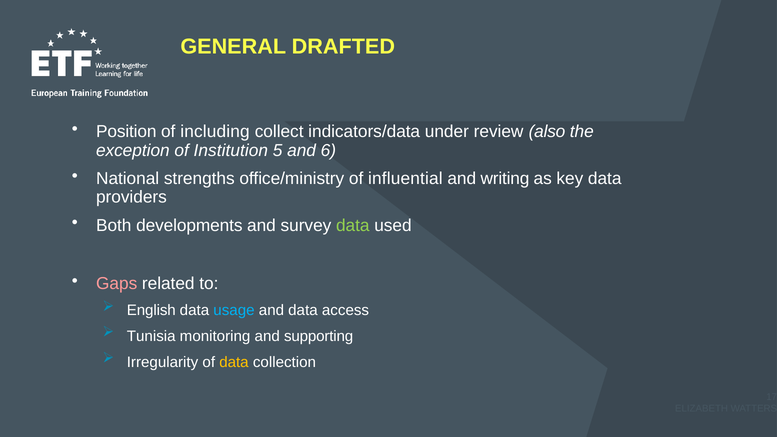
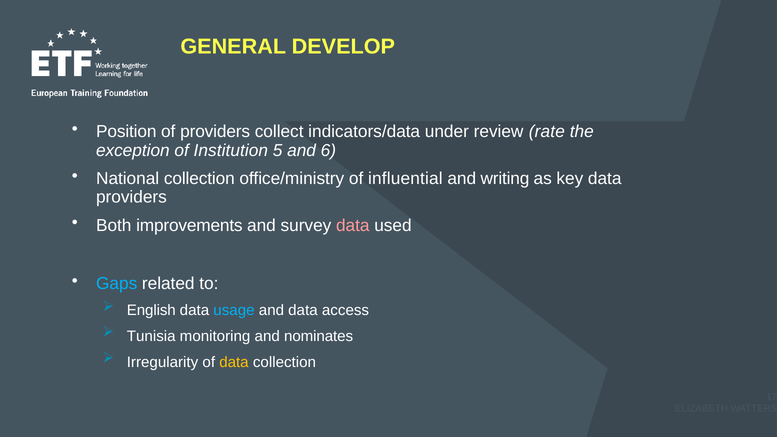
DRAFTED: DRAFTED -> DEVELOP (343, 47)
of including: including -> providers (215, 132)
also: also -> rate (547, 132)
National strengths: strengths -> collection (199, 179)
developments: developments -> improvements (189, 225)
data colour: light green -> pink (353, 225)
Gaps colour: pink -> light blue (117, 284)
supporting: supporting -> nominates (319, 336)
